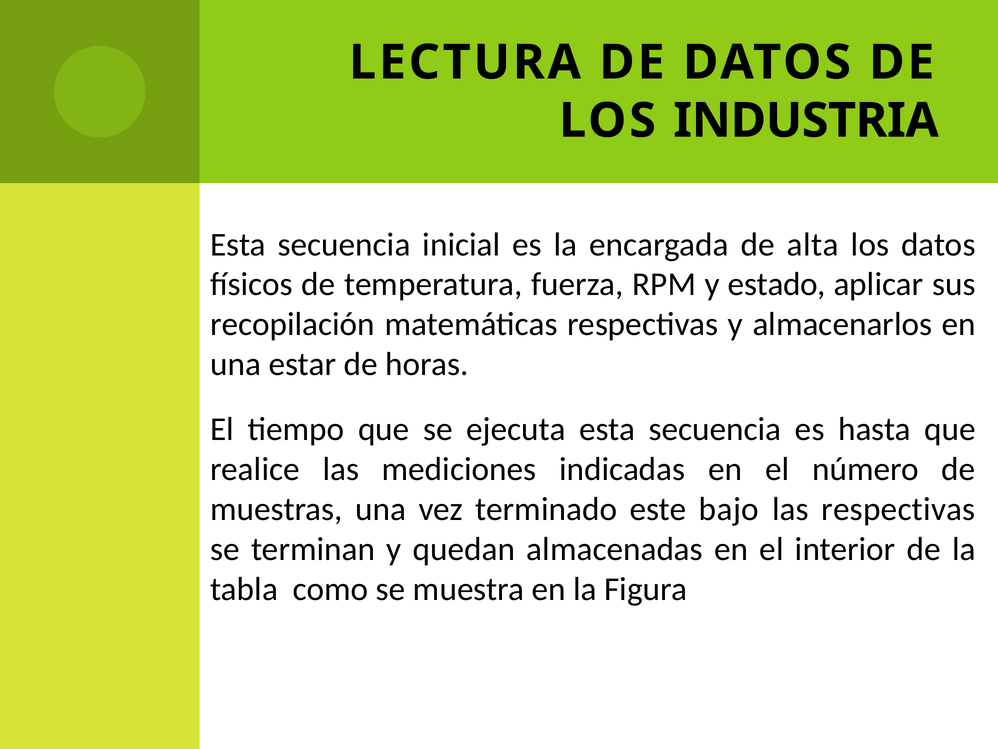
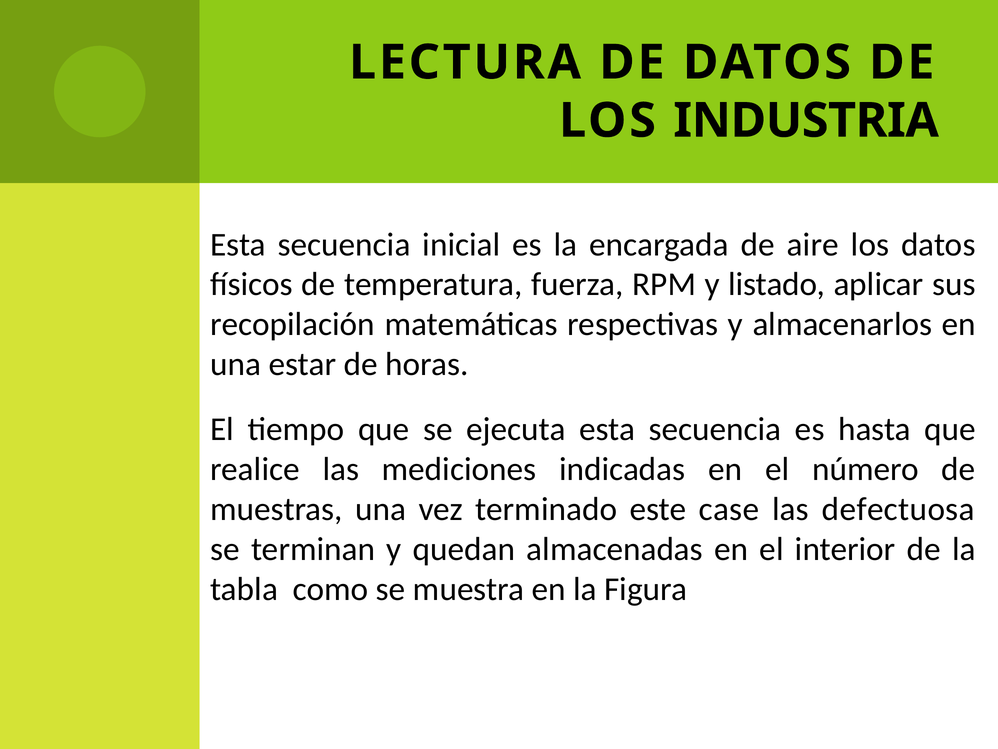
alta: alta -> aire (813, 244)
estado: estado -> listado (777, 284)
bajo: bajo -> case (729, 509)
las respectivas: respectivas -> defectuosa (898, 509)
